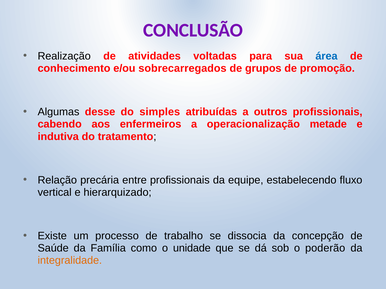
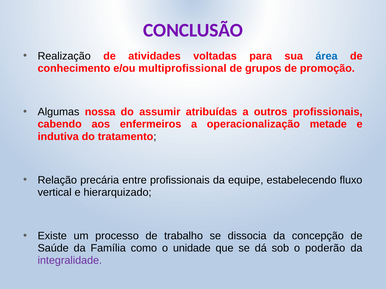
sobrecarregados: sobrecarregados -> multiprofissional (182, 68)
desse: desse -> nossa (100, 112)
simples: simples -> assumir (160, 112)
integralidade colour: orange -> purple (70, 261)
